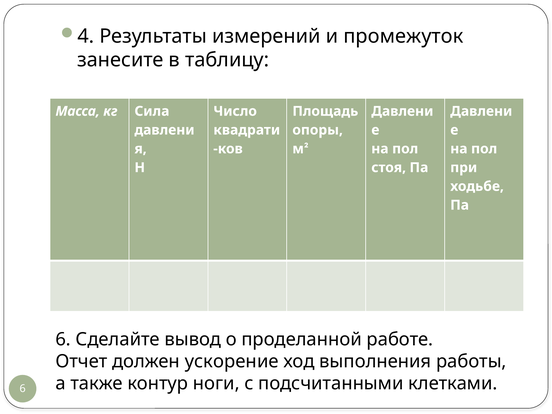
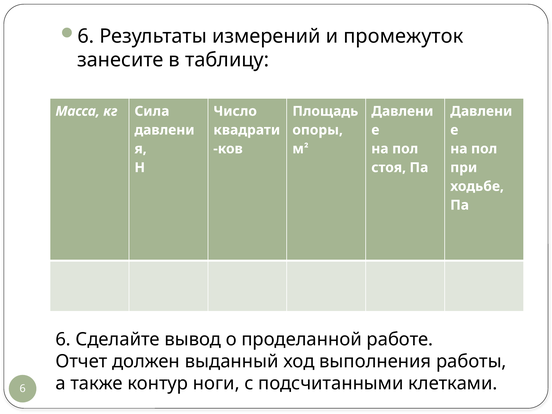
4: 4 -> 6 (86, 36)
ускорение: ускорение -> выданный (232, 361)
